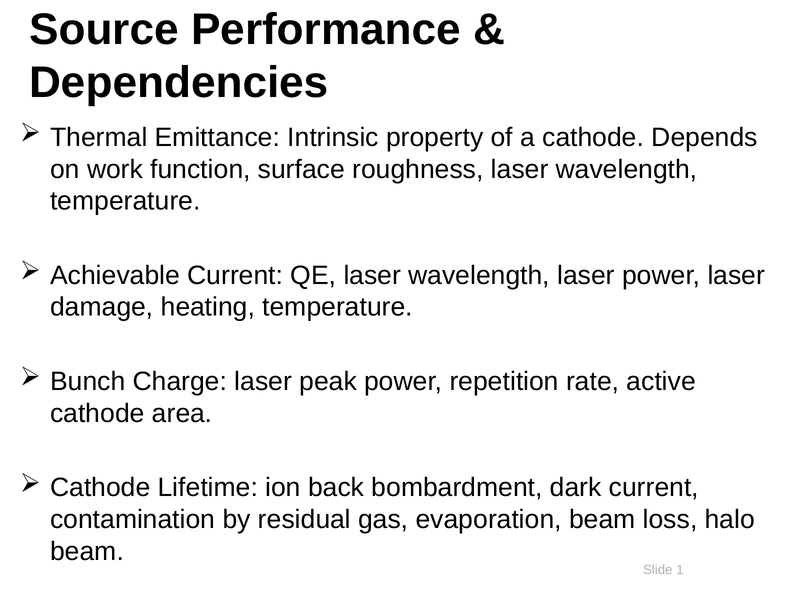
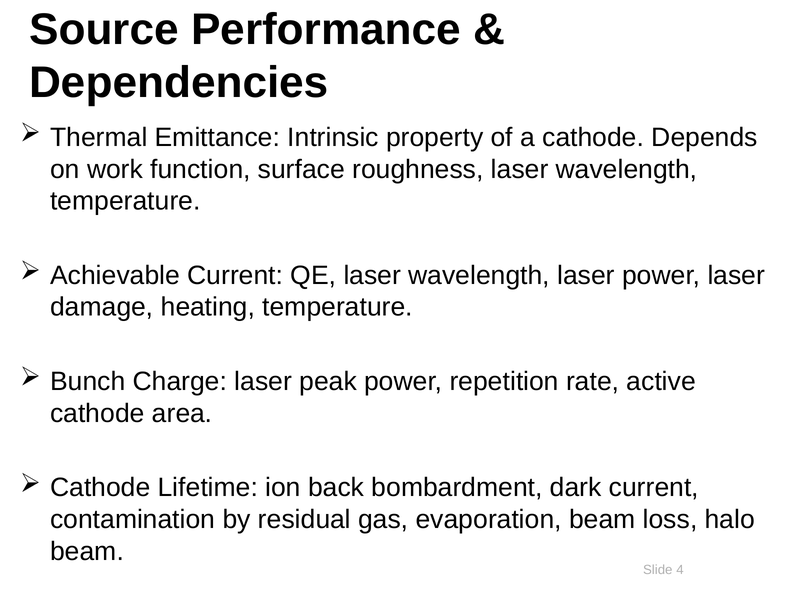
1: 1 -> 4 (680, 570)
